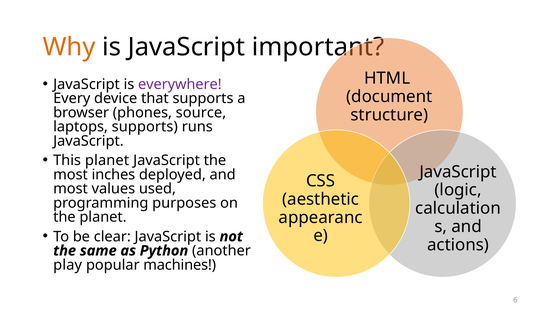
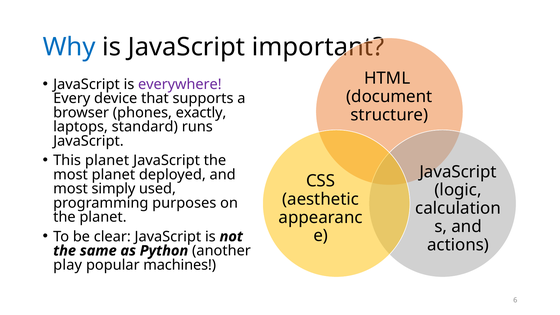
Why colour: orange -> blue (69, 47)
source: source -> exactly (201, 113)
laptops supports: supports -> standard (145, 127)
most inches: inches -> planet (113, 175)
values: values -> simply (113, 189)
